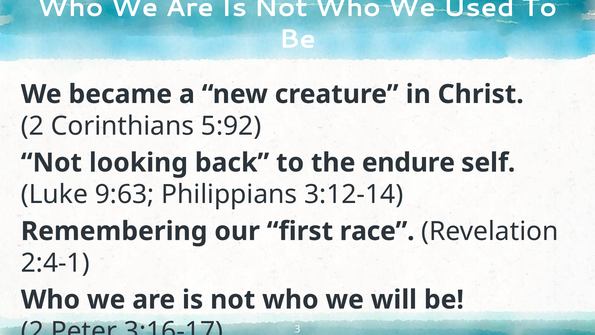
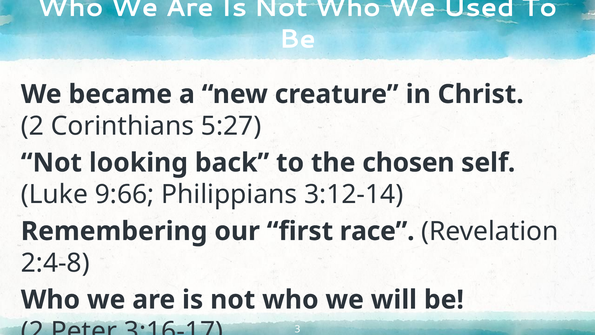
5:92: 5:92 -> 5:27 (231, 126)
endure: endure -> chosen (408, 163)
9:63: 9:63 -> 9:66 (125, 194)
2:4-1: 2:4-1 -> 2:4-8 (55, 263)
